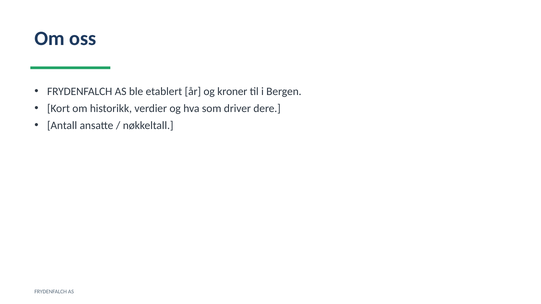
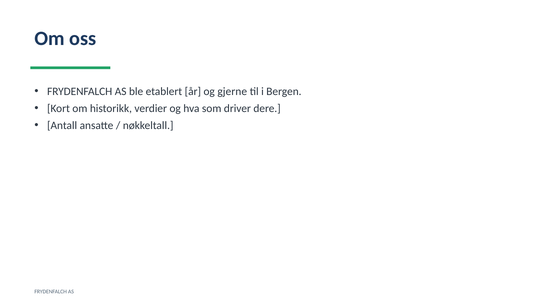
kroner: kroner -> gjerne (232, 92)
